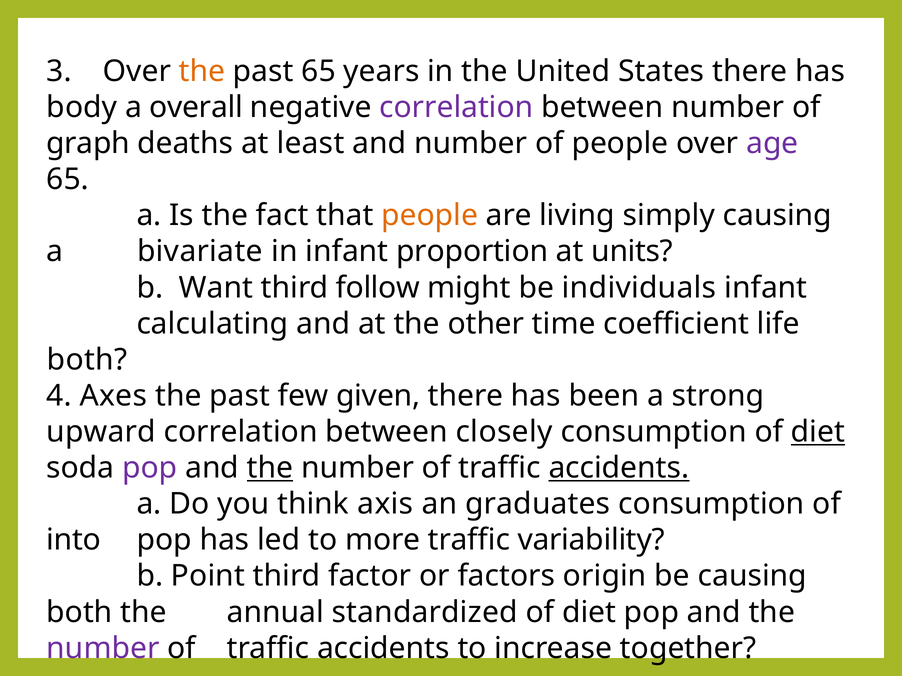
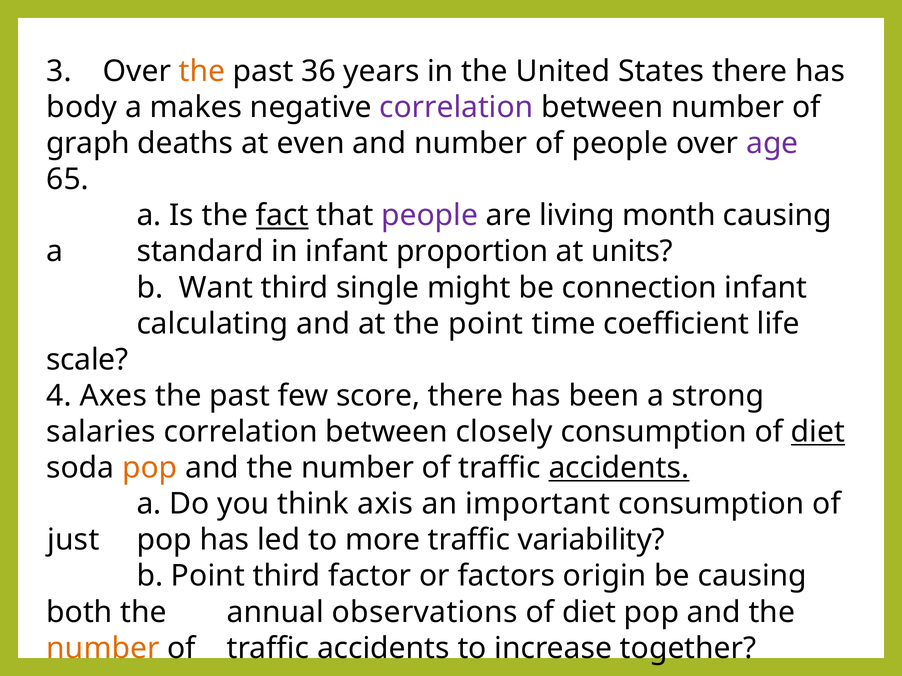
past 65: 65 -> 36 (319, 71)
overall: overall -> makes (196, 107)
least: least -> even (311, 144)
fact underline: none -> present (282, 216)
people colour: orange -> purple (430, 216)
simply: simply -> month (669, 216)
bivariate: bivariate -> standard (200, 252)
follow: follow -> single (378, 288)
individuals: individuals -> connection (639, 288)
the other: other -> point (486, 324)
both: both -> scale (87, 360)
given: given -> score (378, 396)
upward: upward -> salaries (101, 432)
pop colour: purple -> orange (150, 468)
the underline: present -> none (270, 468)
graduates: graduates -> important (538, 504)
into: into -> just (73, 540)
standardized: standardized -> observations (425, 613)
number colour: purple -> orange (103, 649)
